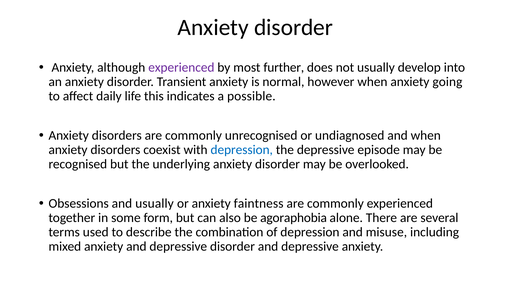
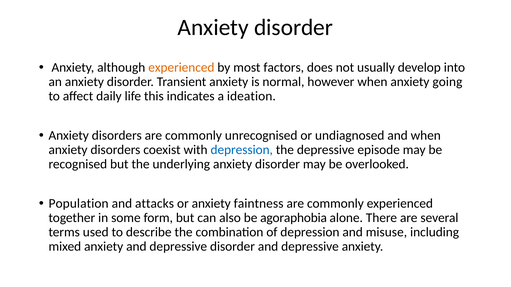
experienced colour: purple -> orange (181, 68)
further: further -> factors (284, 68)
possible: possible -> ideation (251, 96)
Obsessions: Obsessions -> Population (79, 204)
and usually: usually -> attacks (155, 204)
